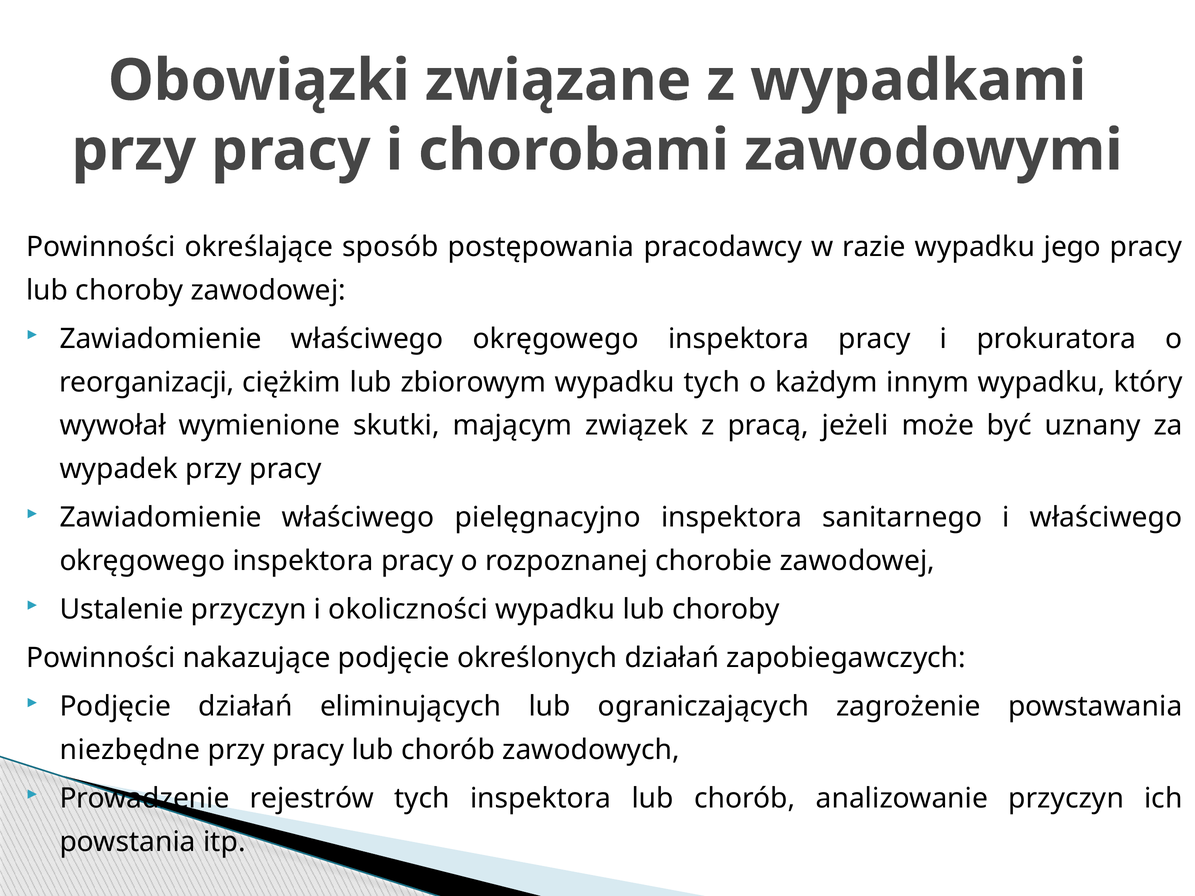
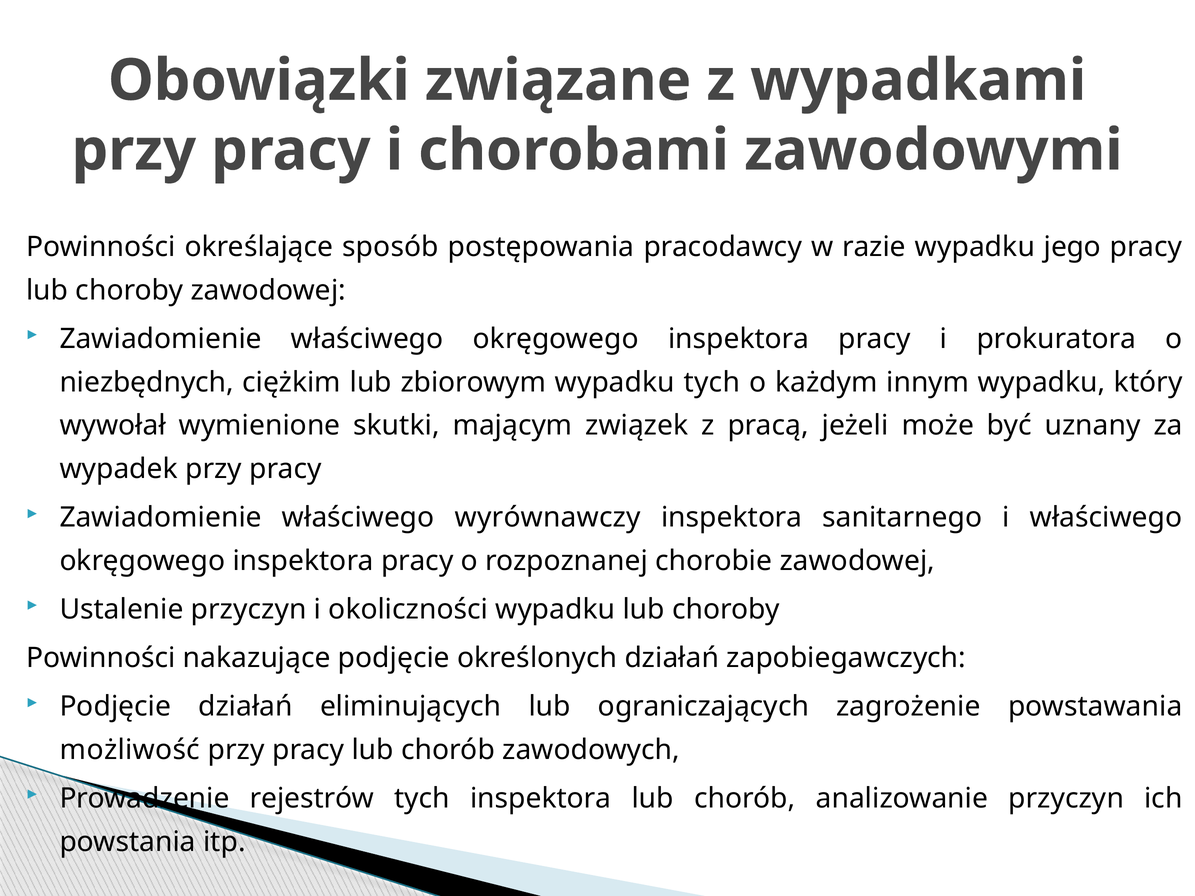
reorganizacji: reorganizacji -> niezbędnych (147, 382)
pielęgnacyjno: pielęgnacyjno -> wyrównawczy (548, 518)
niezbędne: niezbędne -> możliwość (130, 750)
